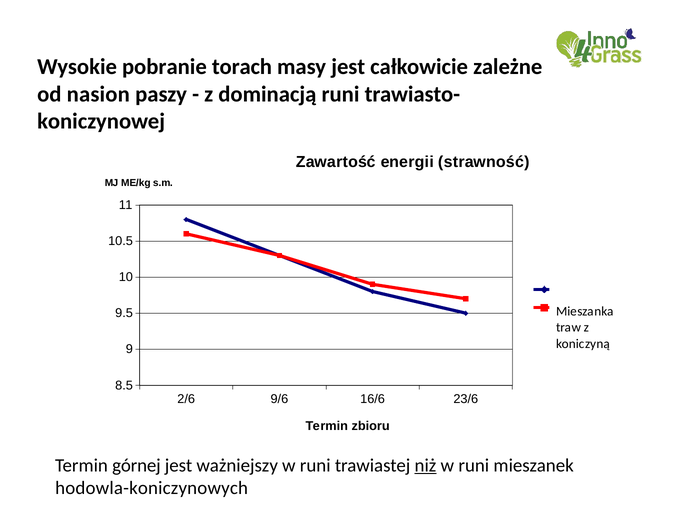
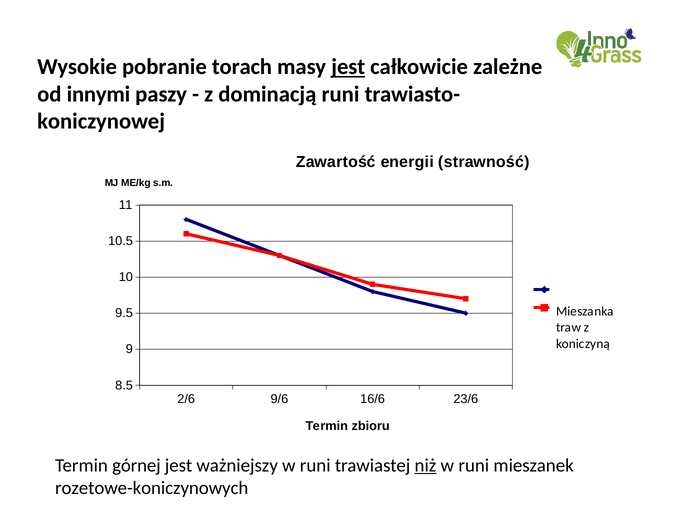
jest underline: none -> present (348, 67)
nasion: nasion -> innymi (98, 94)
hodowla-koniczynowych: hodowla-koniczynowych -> rozetowe-koniczynowych (152, 488)
